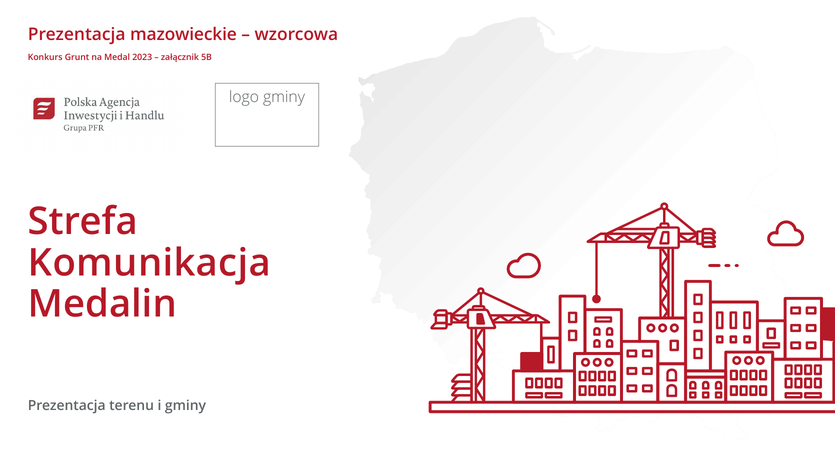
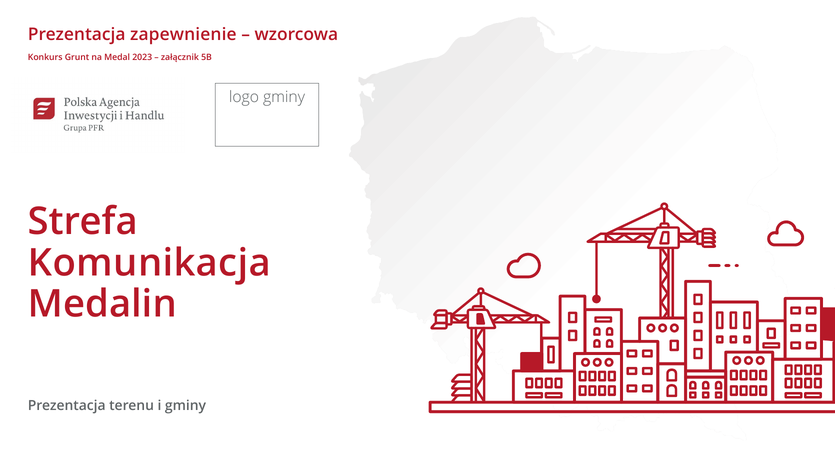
mazowieckie: mazowieckie -> zapewnienie (183, 35)
